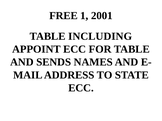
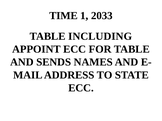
FREE: FREE -> TIME (63, 16)
2001: 2001 -> 2033 (102, 16)
